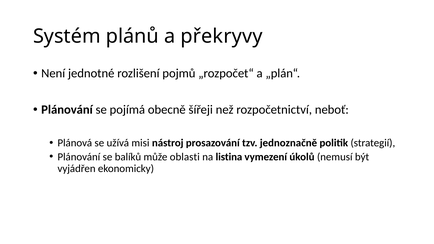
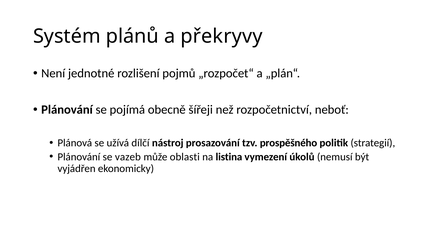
misi: misi -> dílčí (140, 143)
jednoznačně: jednoznačně -> prospěšného (289, 143)
balíků: balíků -> vazeb (128, 157)
